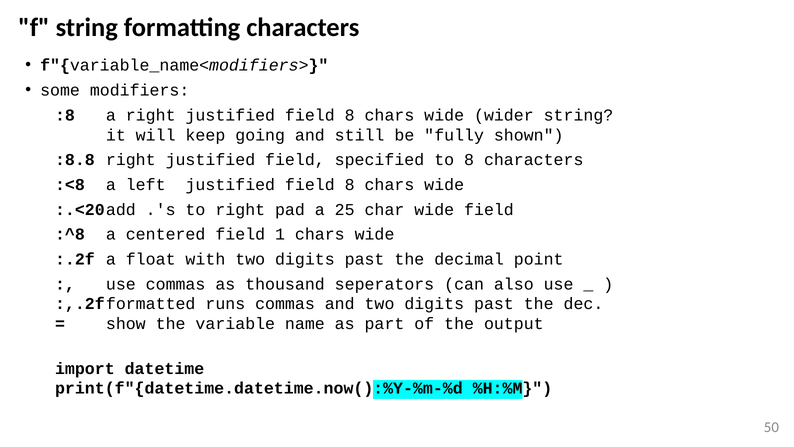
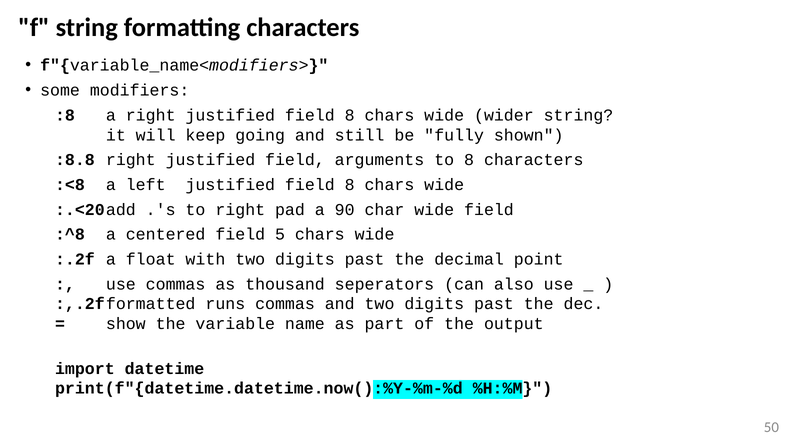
specified: specified -> arguments (379, 160)
25: 25 -> 90 (345, 209)
1: 1 -> 5 (280, 234)
